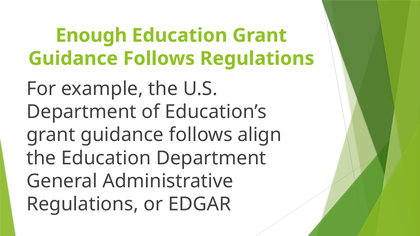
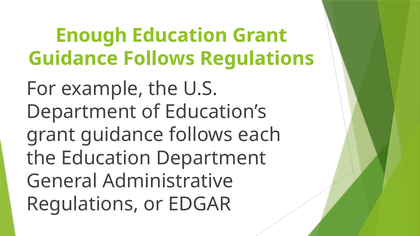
align: align -> each (259, 135)
